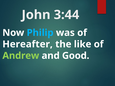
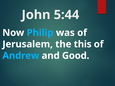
3:44: 3:44 -> 5:44 (66, 15)
Hereafter: Hereafter -> Jerusalem (28, 44)
like: like -> this (83, 44)
Andrew colour: light green -> light blue (21, 56)
